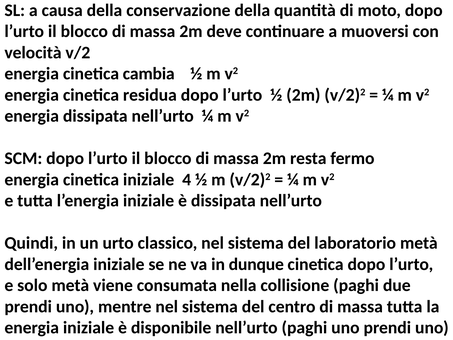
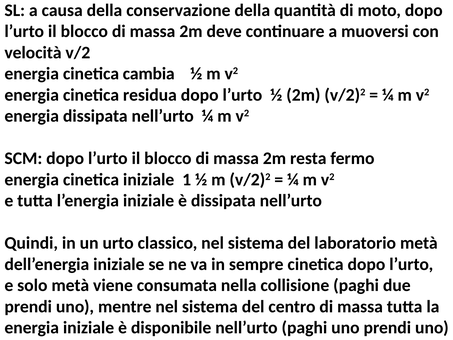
4: 4 -> 1 (187, 179)
dunque: dunque -> sempre (256, 264)
